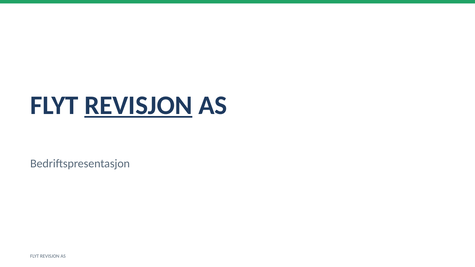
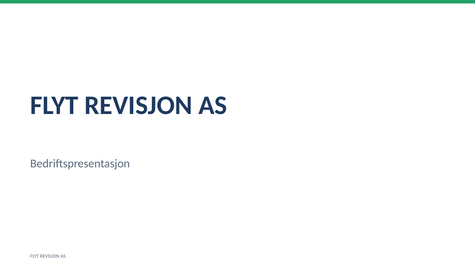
REVISJON underline: present -> none (138, 105)
